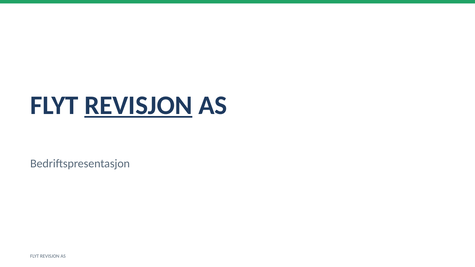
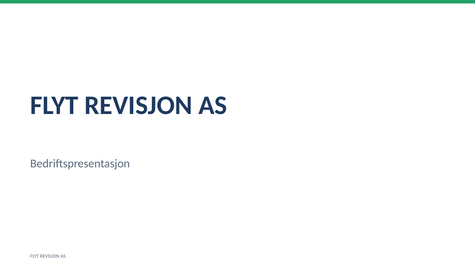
REVISJON underline: present -> none (138, 105)
